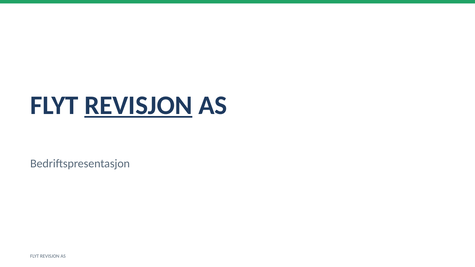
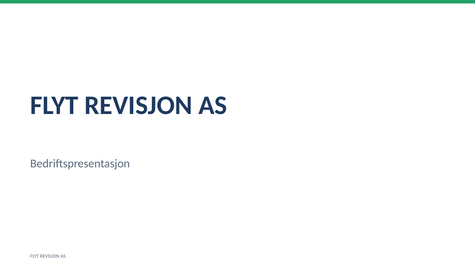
REVISJON underline: present -> none (138, 105)
